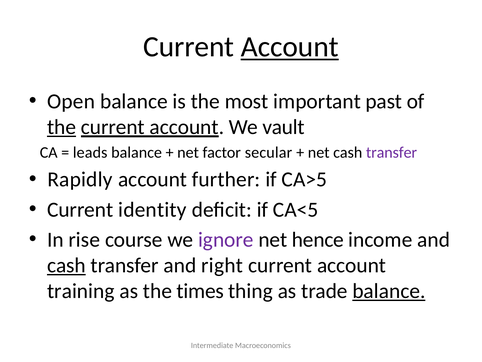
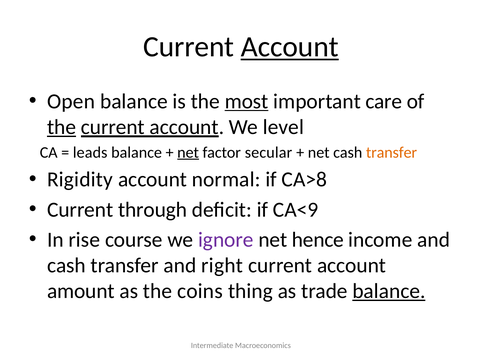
most underline: none -> present (247, 101)
past: past -> care (384, 101)
vault: vault -> level (283, 127)
net underline: none -> present (188, 152)
transfer colour: purple -> orange (391, 152)
Rapidly: Rapidly -> Rigidity (80, 179)
further: further -> normal (226, 179)
CA>5: CA>5 -> CA>8 (304, 179)
identity: identity -> through (153, 209)
CA<5: CA<5 -> CA<9 (296, 209)
cash underline: present -> none (66, 265)
training: training -> amount (81, 291)
times: times -> coins (200, 291)
